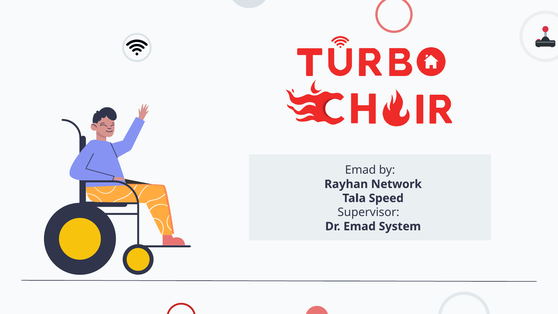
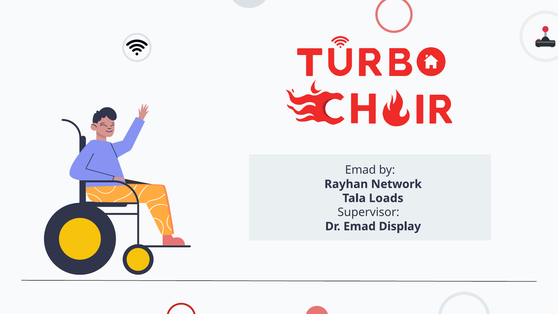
Speed: Speed -> Loads (386, 198)
System: System -> Display (400, 226)
